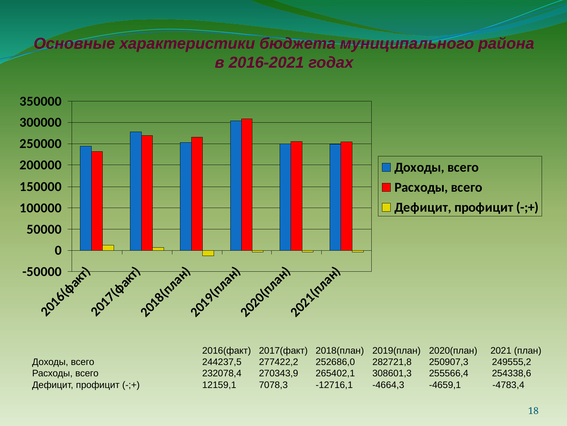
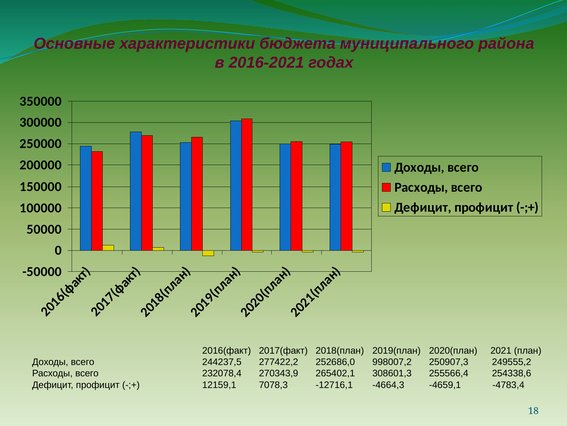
282721,8: 282721,8 -> 998007,2 (392, 362)
